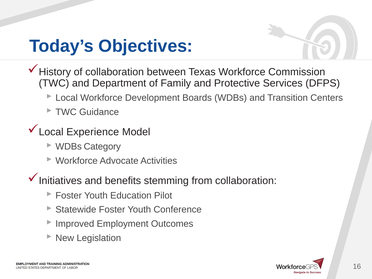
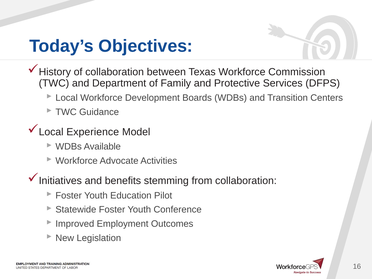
Category: Category -> Available (102, 147)
